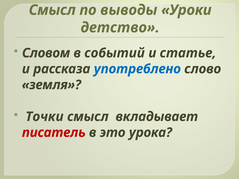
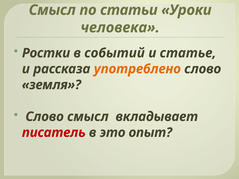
выводы: выводы -> статьи (129, 10)
детство: детство -> человека (120, 28)
Словом: Словом -> Ростки (46, 53)
употреблено colour: blue -> orange (137, 69)
Точки: Точки -> Слово (45, 117)
урока: урока -> опыт (150, 133)
